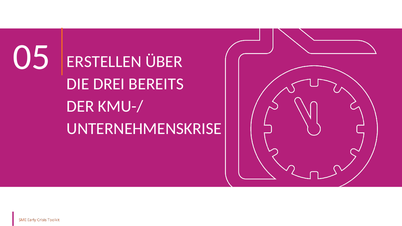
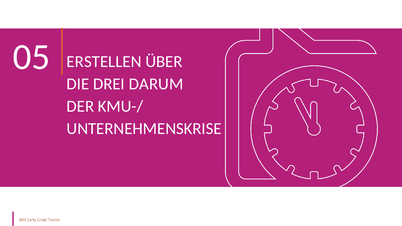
BEREITS: BEREITS -> DARUM (156, 84)
